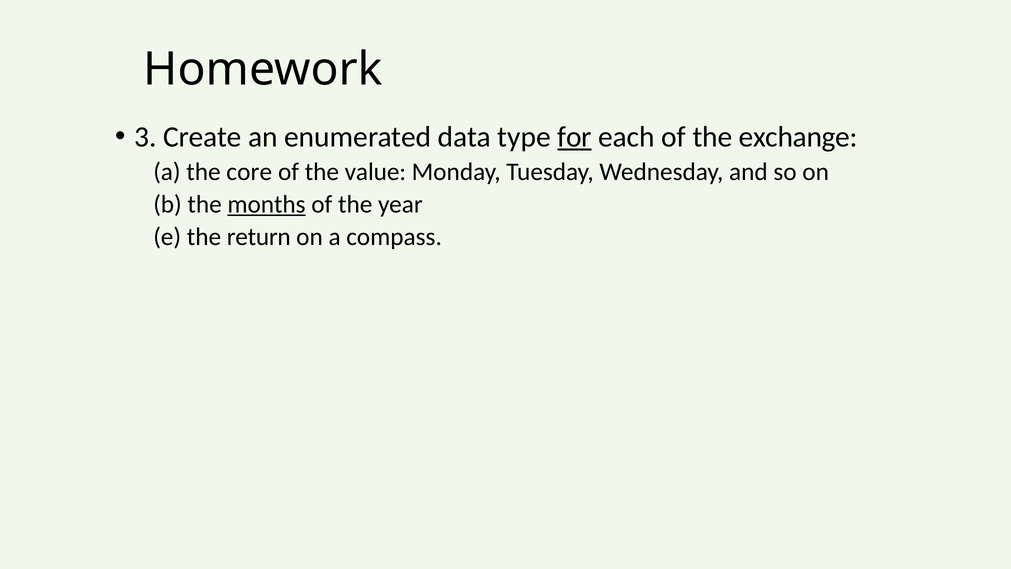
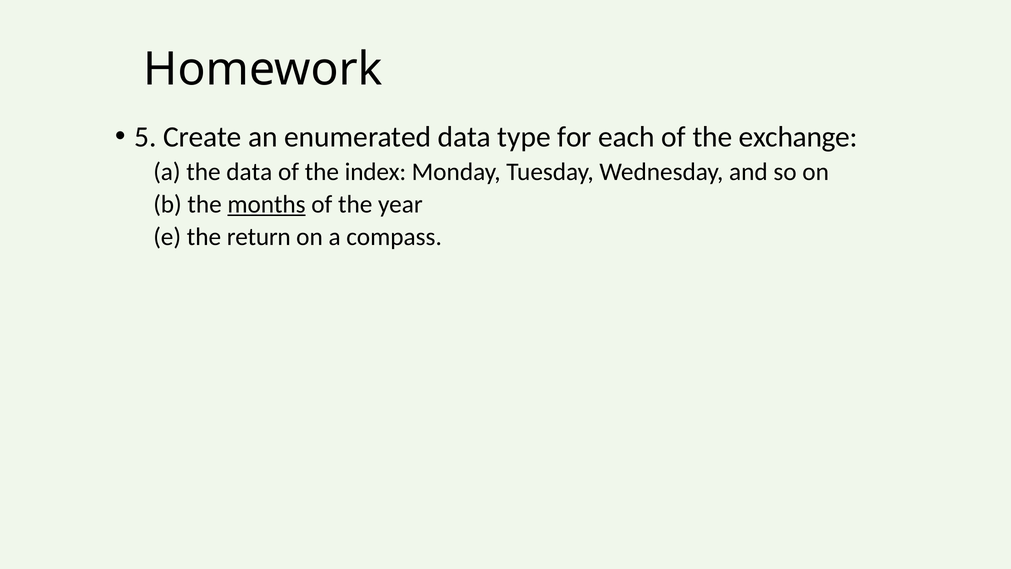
3: 3 -> 5 (145, 137)
for underline: present -> none (575, 137)
the core: core -> data (249, 172)
value: value -> index (375, 172)
